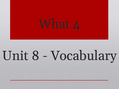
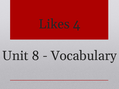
What: What -> Likes (54, 24)
